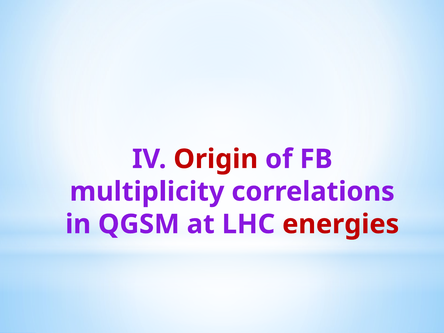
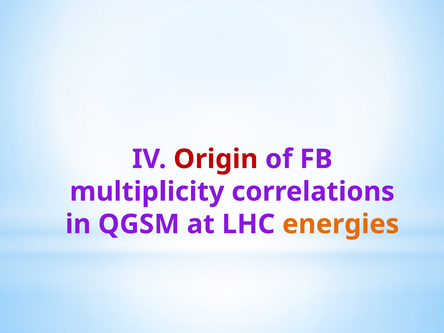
energies colour: red -> orange (341, 224)
